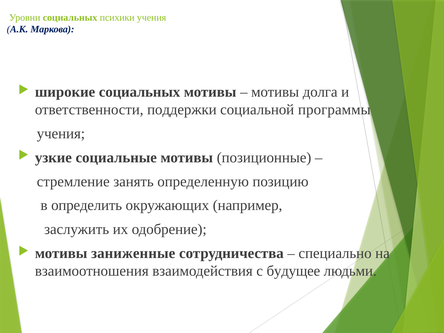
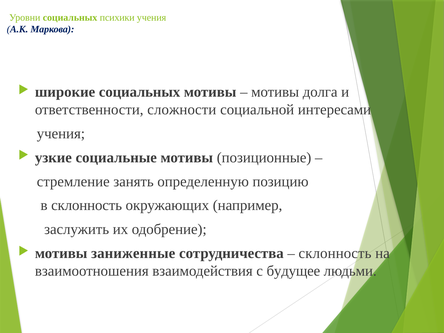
поддержки: поддержки -> сложности (182, 110)
программы: программы -> интересами (334, 110)
в определить: определить -> склонность (87, 205)
специально: специально -> склонность (335, 253)
